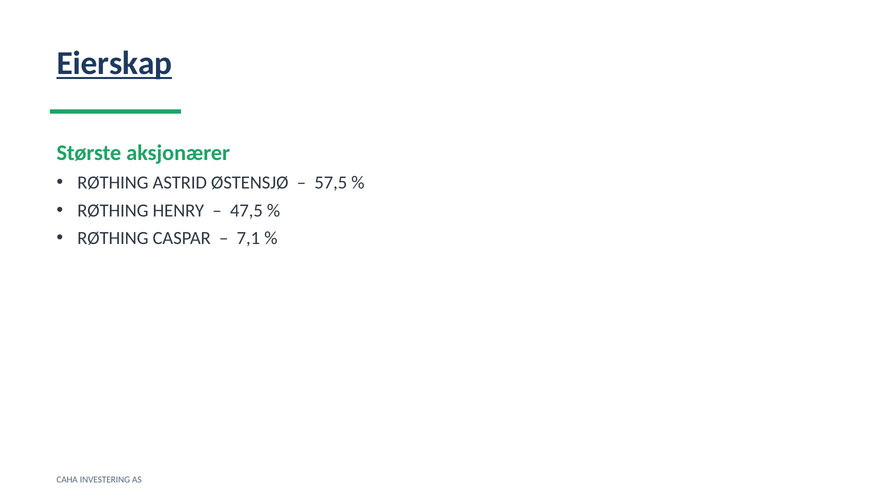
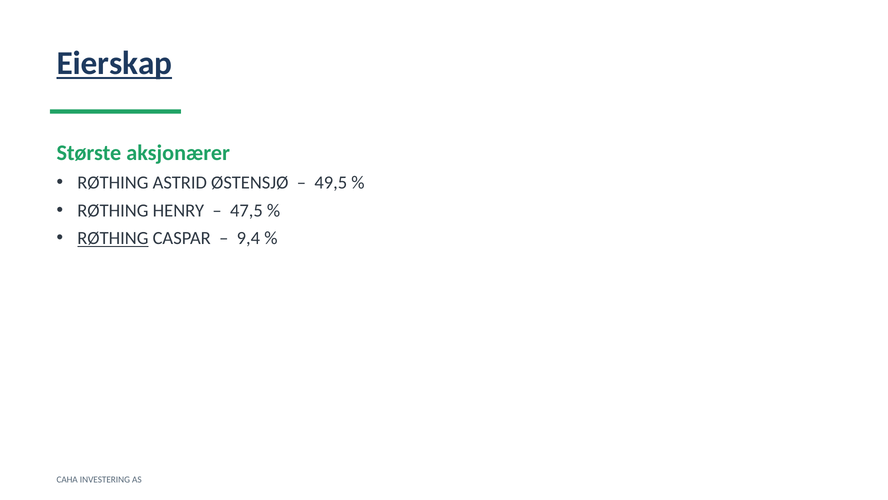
57,5: 57,5 -> 49,5 (331, 183)
RØTHING underline: none -> present (113, 238)
7,1: 7,1 -> 9,4 (248, 238)
